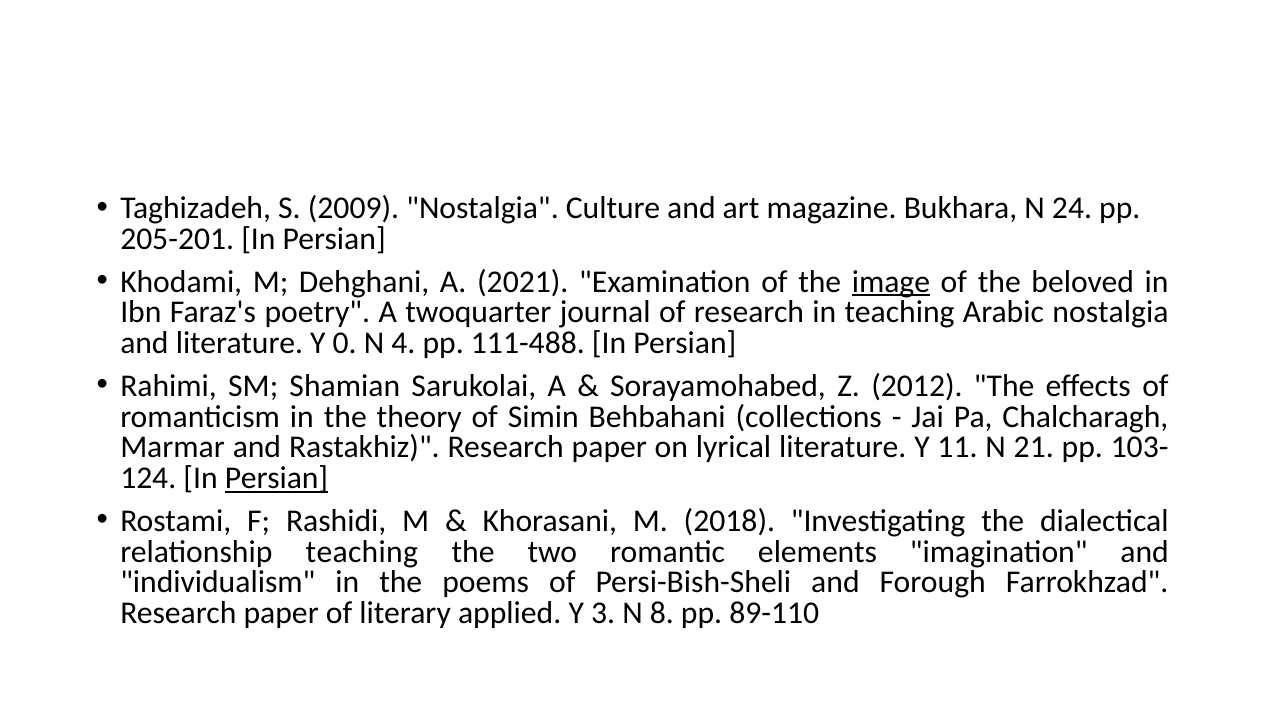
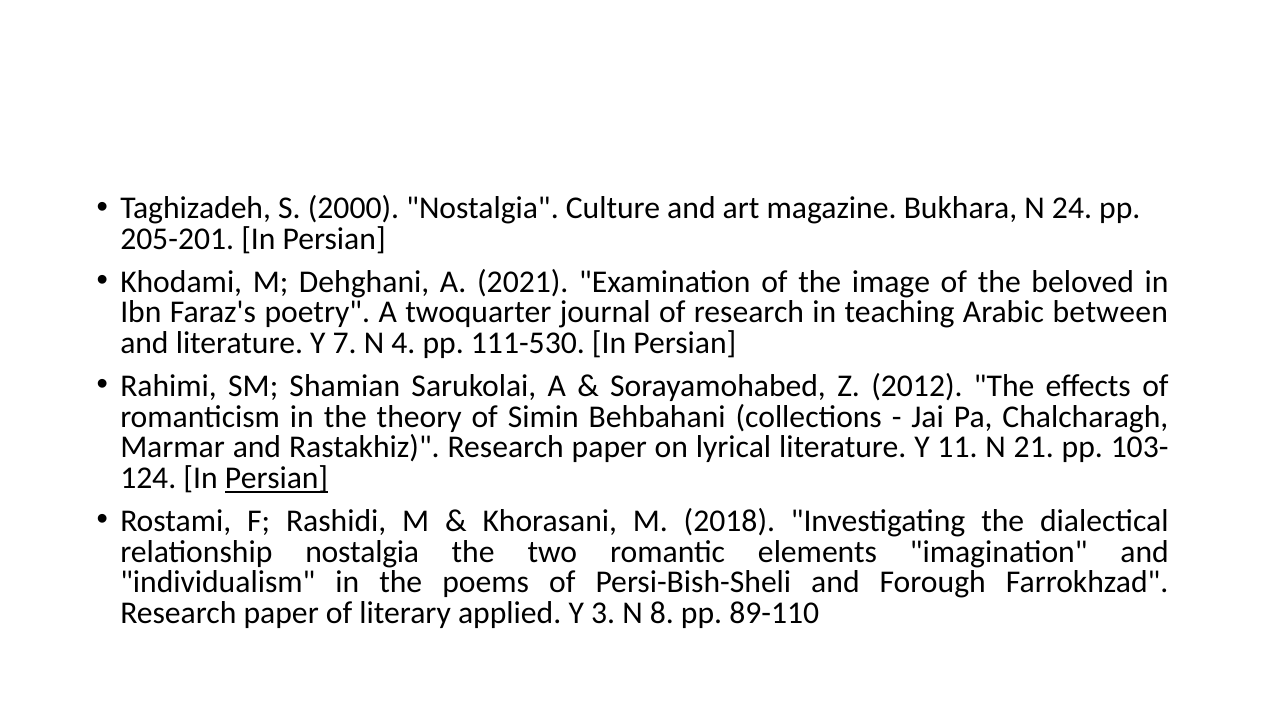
2009: 2009 -> 2000 (354, 208)
image underline: present -> none (891, 282)
Arabic nostalgia: nostalgia -> between (1110, 313)
0: 0 -> 7 (345, 343)
111-488: 111-488 -> 111-530 (528, 343)
relationship teaching: teaching -> nostalgia (362, 552)
